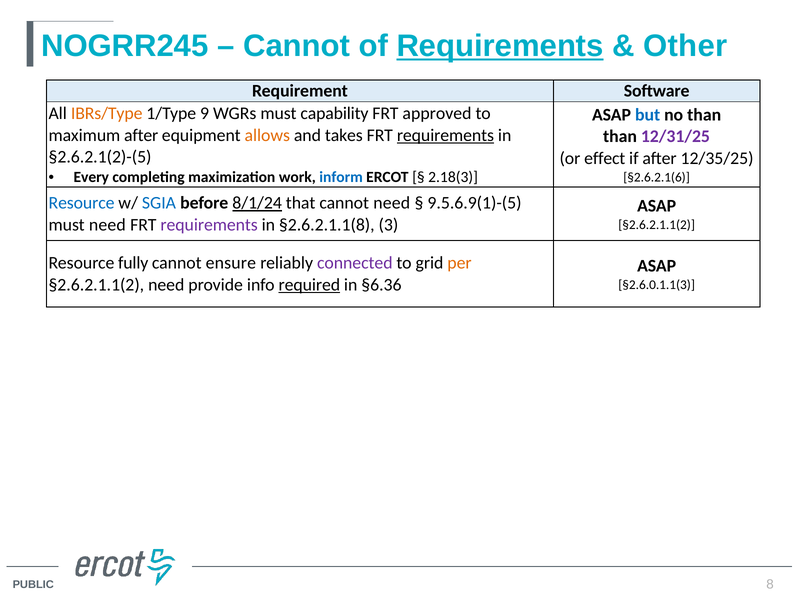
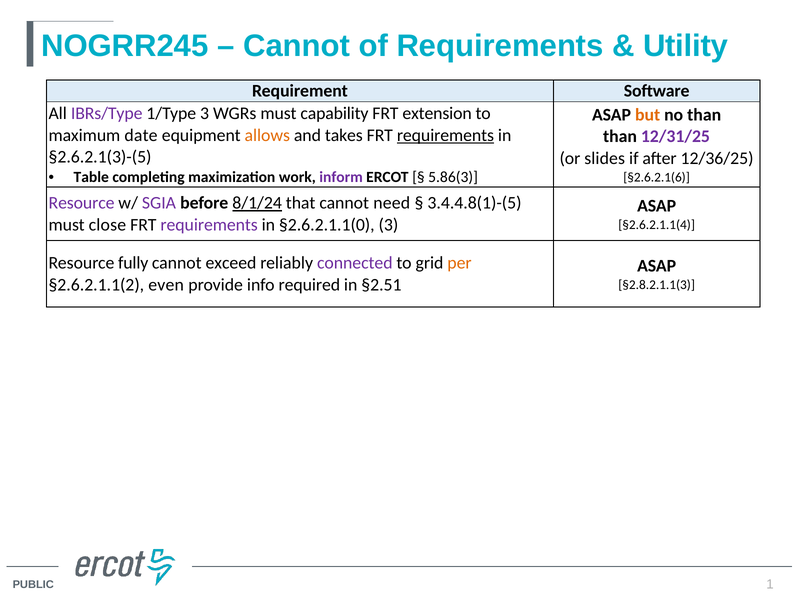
Requirements underline: present -> none (500, 46)
Other: Other -> Utility (686, 46)
IBRs/Type colour: orange -> purple (107, 113)
1/Type 9: 9 -> 3 (205, 113)
approved: approved -> extension (437, 113)
but colour: blue -> orange (648, 115)
maximum after: after -> date (141, 135)
§2.6.2.1(2)-(5: §2.6.2.1(2)-(5 -> §2.6.2.1(3)-(5 (100, 157)
effect: effect -> slides (605, 158)
12/35/25: 12/35/25 -> 12/36/25 (717, 158)
Every: Every -> Table (91, 177)
inform colour: blue -> purple (341, 177)
2.18(3: 2.18(3 -> 5.86(3 (453, 177)
Resource colour: blue -> purple (82, 203)
SGIA colour: blue -> purple (159, 203)
9.5.6.9(1)-(5: 9.5.6.9(1)-(5 -> 3.4.4.8(1)-(5 (475, 203)
must need: need -> close (107, 225)
§2.6.2.1.1(8: §2.6.2.1.1(8 -> §2.6.2.1.1(0 (327, 225)
§2.6.2.1.1(2: §2.6.2.1.1(2 -> §2.6.2.1.1(4 (657, 225)
ensure: ensure -> exceed (231, 263)
§2.6.2.1.1(2 need: need -> even (166, 285)
required underline: present -> none (309, 285)
§6.36: §6.36 -> §2.51 (381, 285)
§2.6.0.1.1(3: §2.6.0.1.1(3 -> §2.8.2.1.1(3 (657, 285)
8: 8 -> 1 (770, 585)
